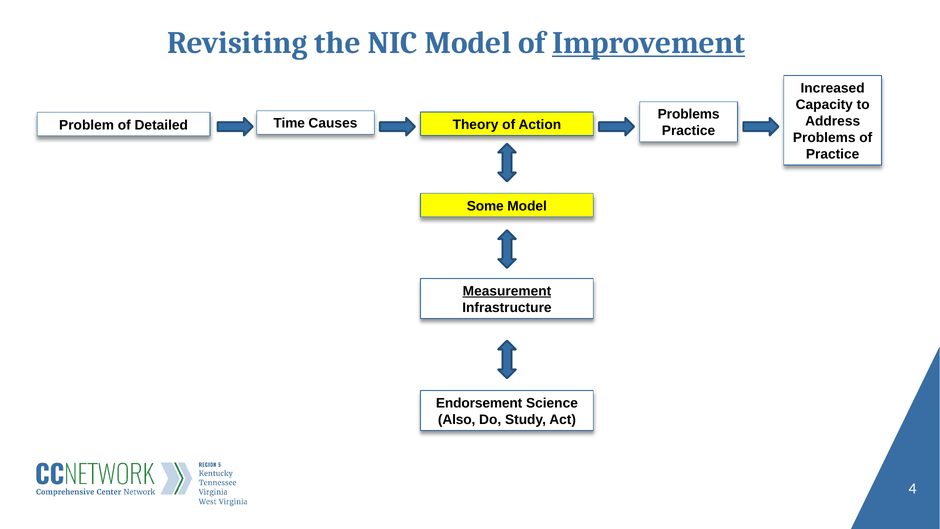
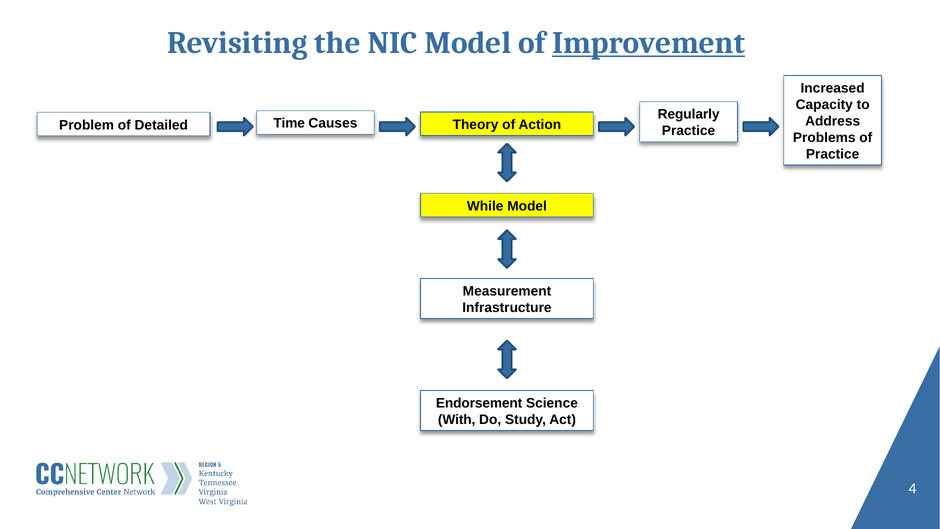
Problems: Problems -> Regularly (689, 114)
Some: Some -> While (485, 206)
Measurement underline: present -> none (507, 291)
Also: Also -> With (457, 420)
